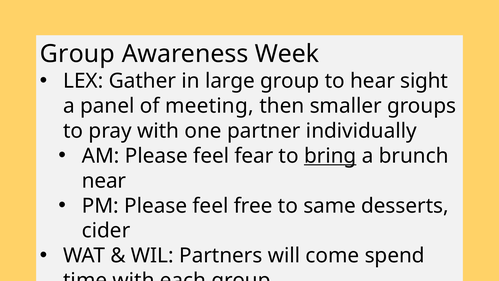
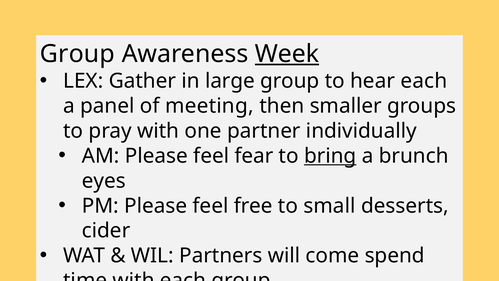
Week underline: none -> present (287, 54)
hear sight: sight -> each (424, 81)
near: near -> eyes (104, 181)
same: same -> small (329, 206)
